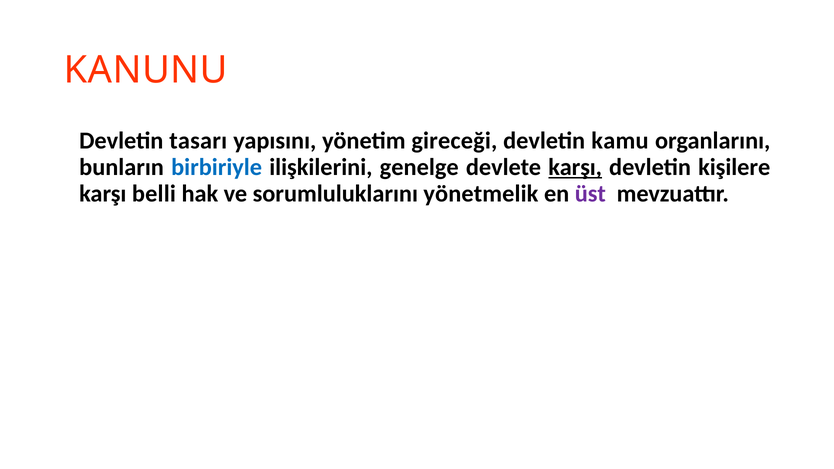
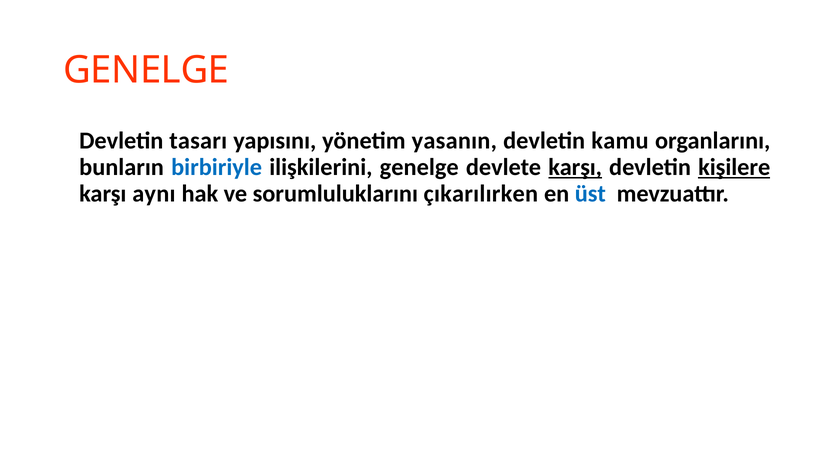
KANUNU: KANUNU -> GENELGE (146, 70)
gireceği: gireceği -> yasanın (454, 141)
kişilere underline: none -> present (734, 167)
belli: belli -> aynı (154, 194)
yönetmelik: yönetmelik -> çıkarılırken (481, 194)
üst colour: purple -> blue (590, 194)
